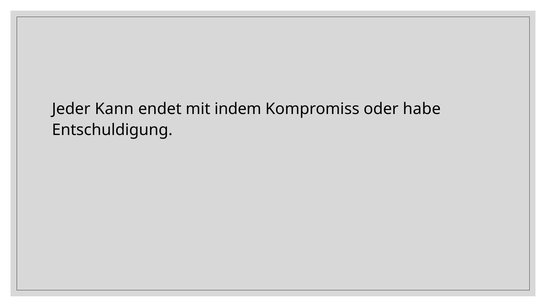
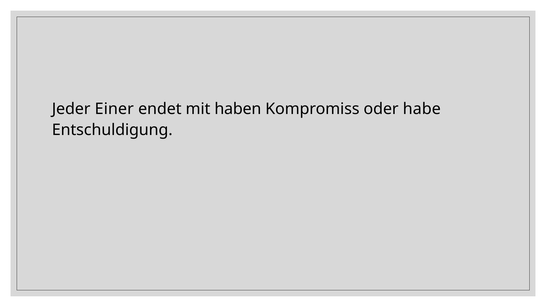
Kann: Kann -> Einer (114, 109)
indem: indem -> haben (238, 109)
